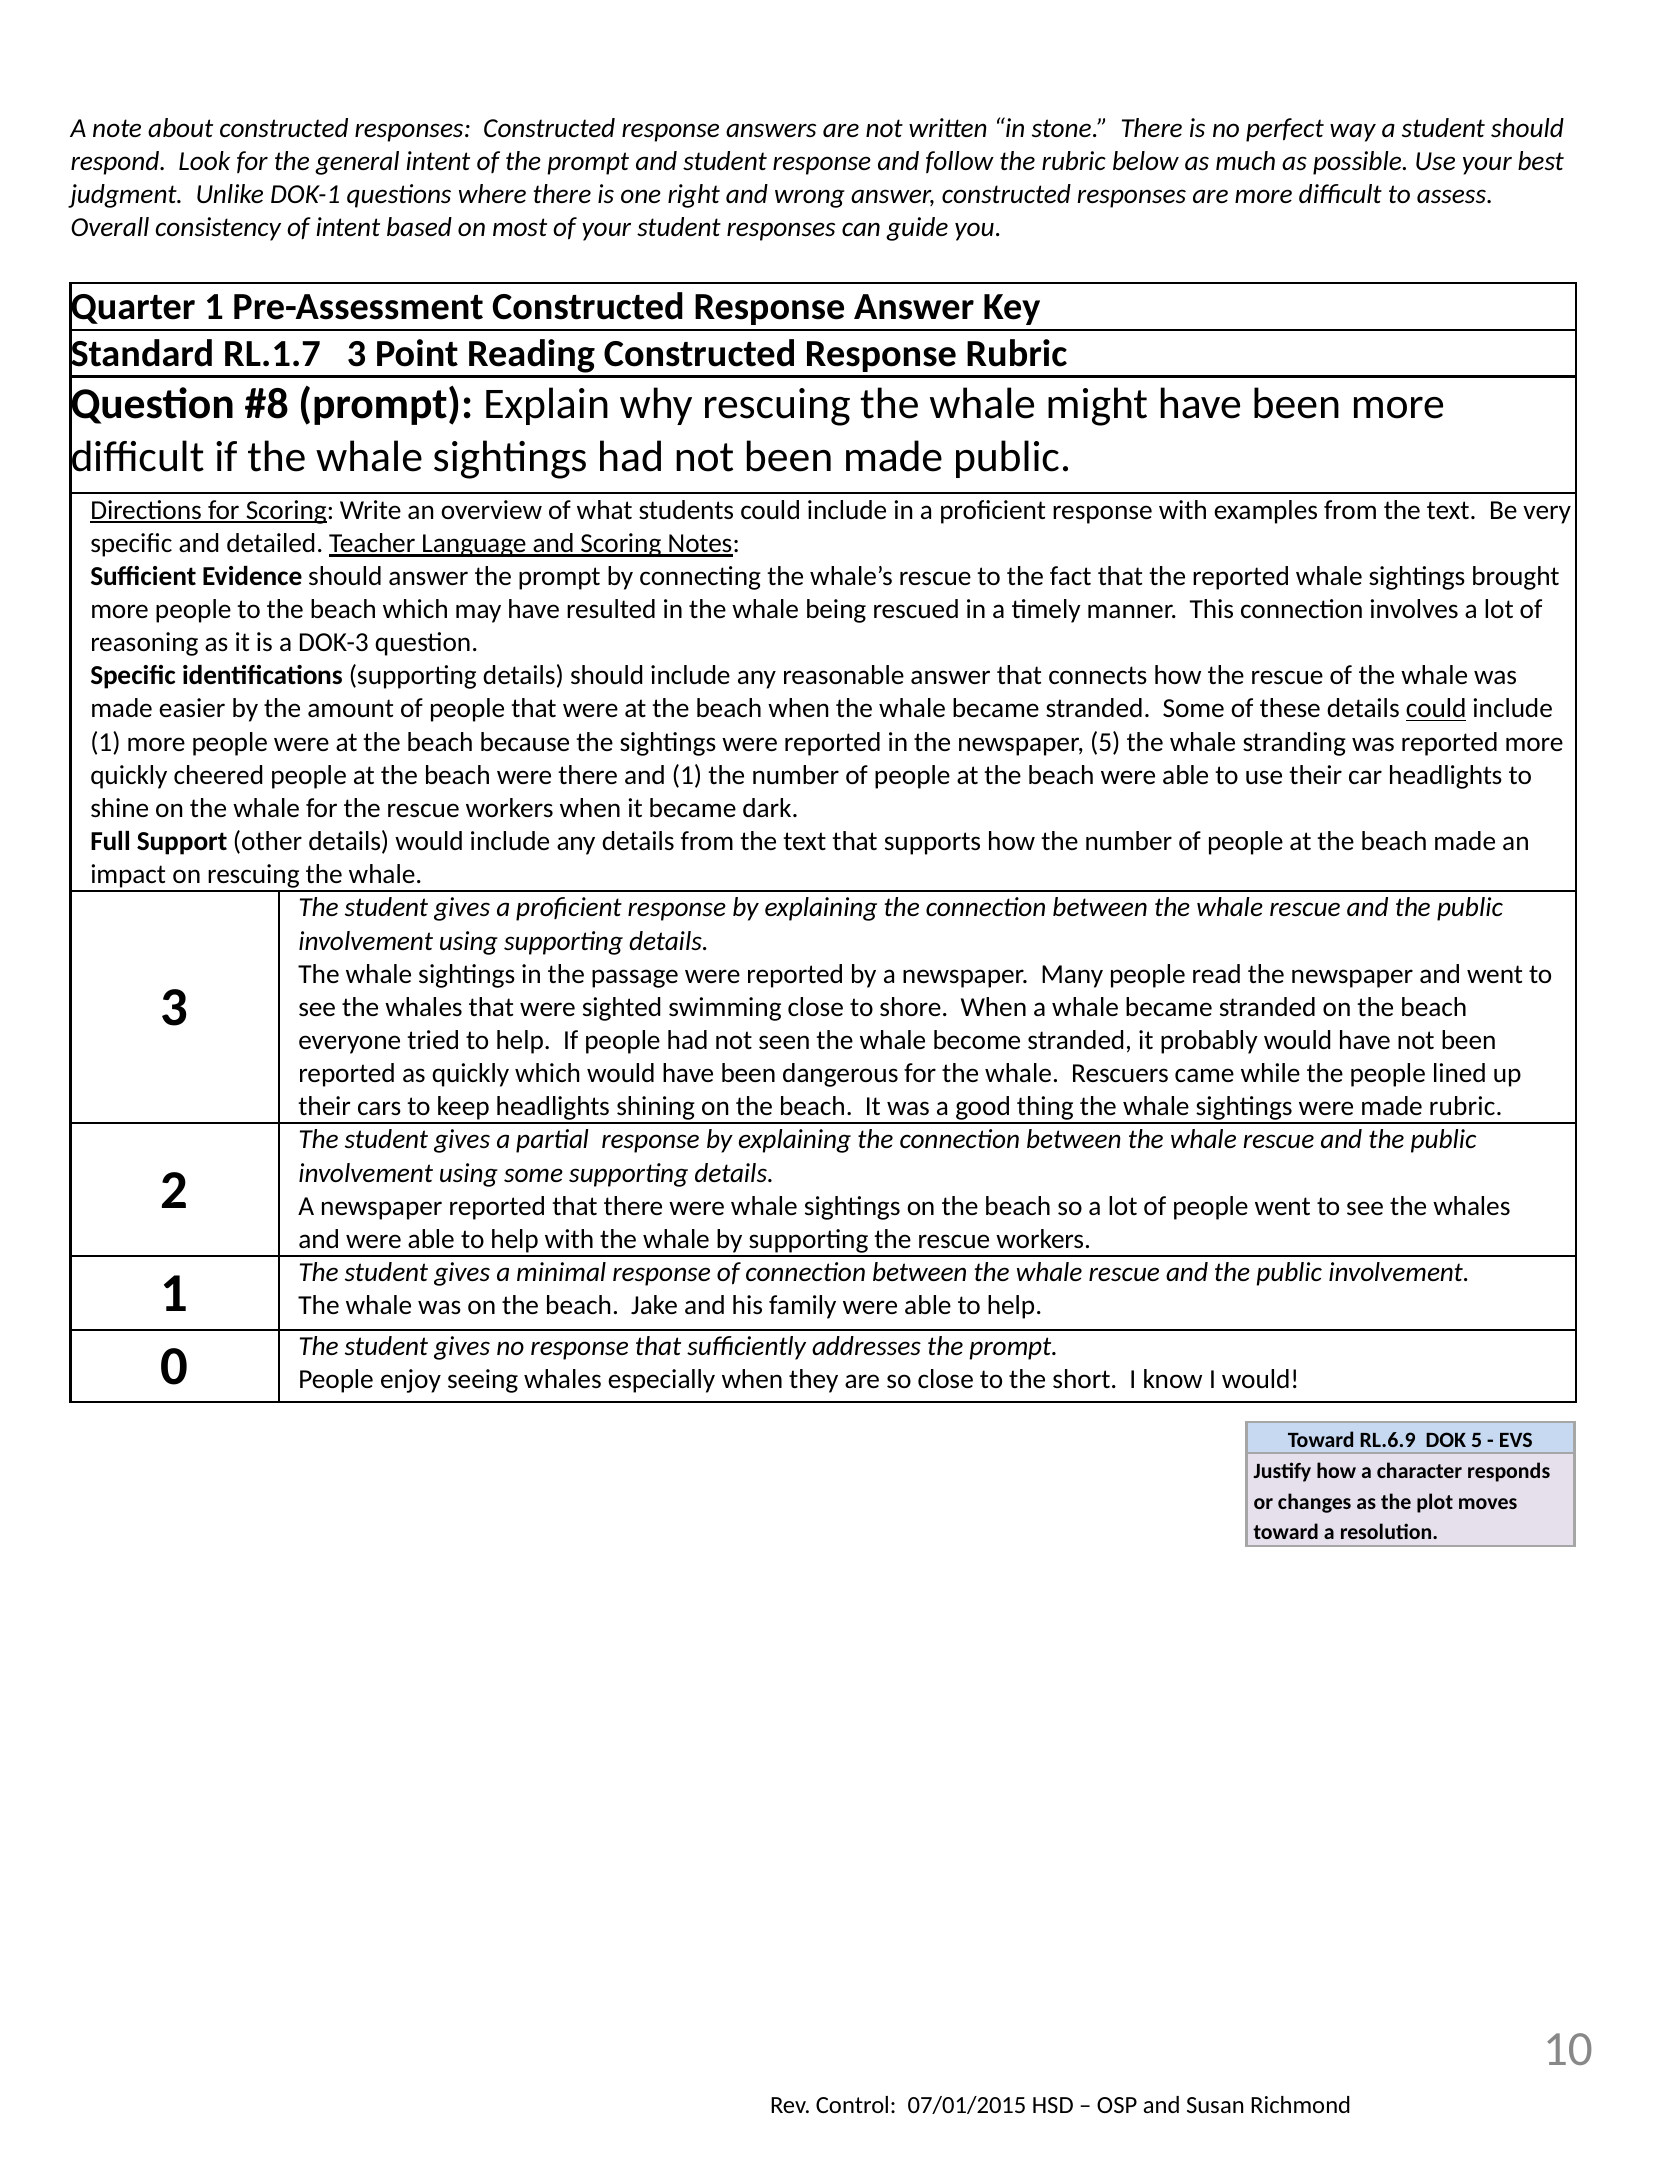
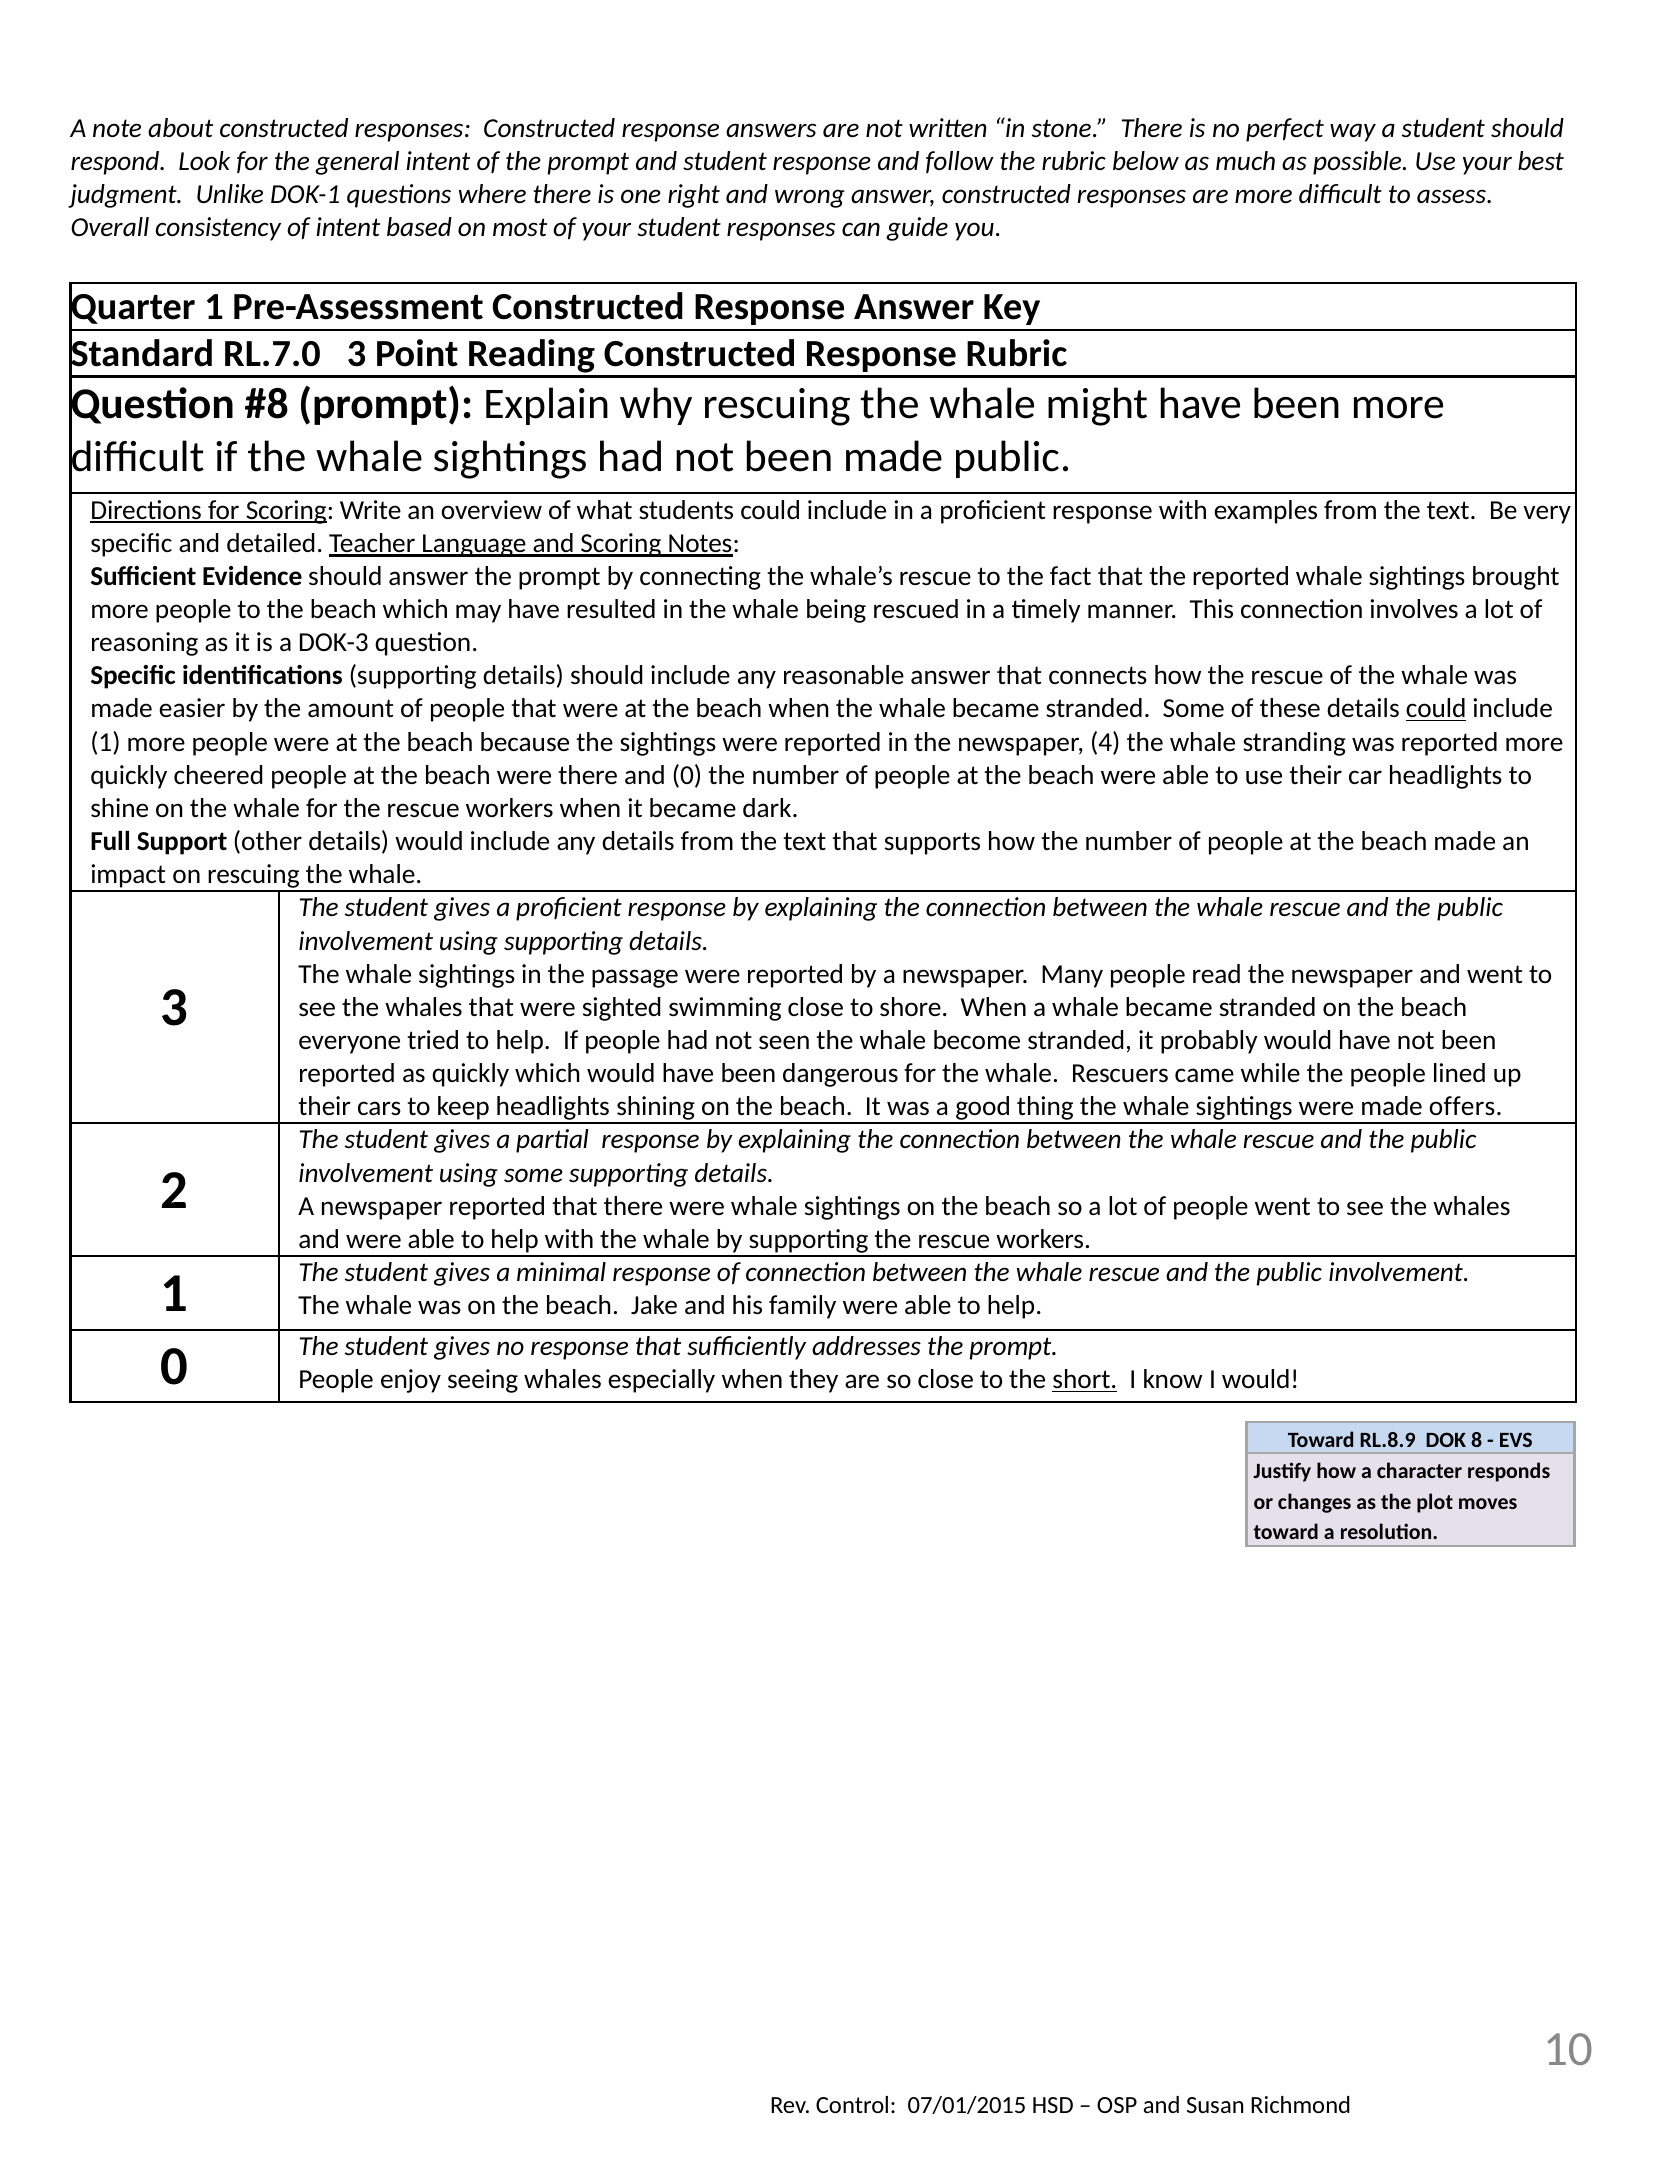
RL.1.7: RL.1.7 -> RL.7.0 (272, 354)
newspaper 5: 5 -> 4 (1105, 742)
and 1: 1 -> 0 (687, 776)
made rubric: rubric -> offers (1466, 1107)
short underline: none -> present (1085, 1381)
RL.6.9: RL.6.9 -> RL.8.9 (1388, 1441)
DOK 5: 5 -> 8 (1477, 1441)
